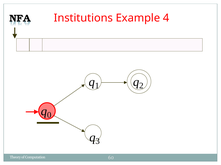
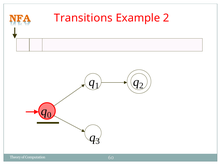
NFA colour: black -> orange (20, 18)
Institutions: Institutions -> Transitions (83, 18)
Example 4: 4 -> 2 (166, 18)
